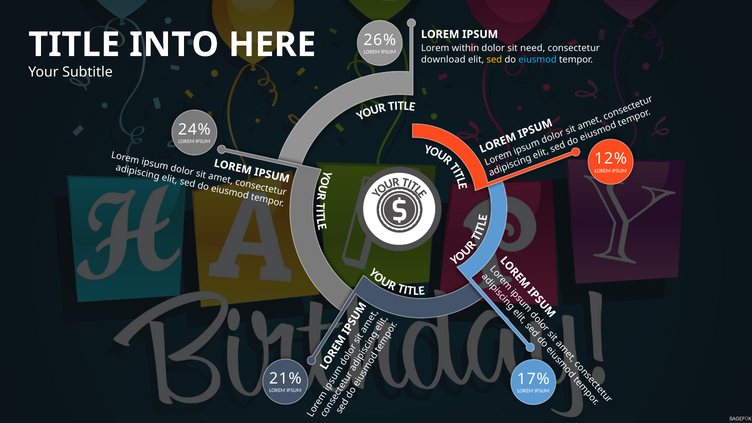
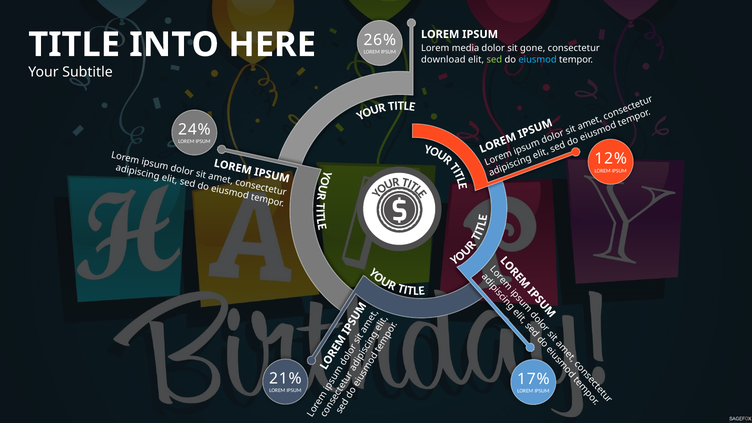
within: within -> media (465, 48)
need: need -> gone (533, 48)
sed colour: yellow -> light green (494, 60)
